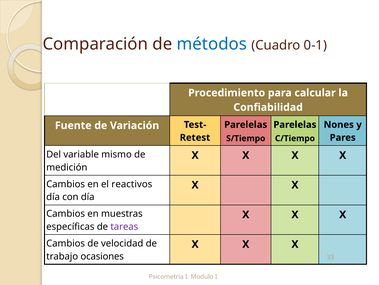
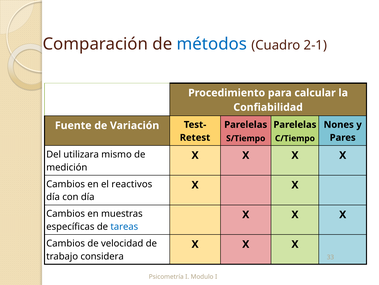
0-1: 0-1 -> 2-1 (315, 45)
variable: variable -> utilizara (81, 154)
tareas colour: purple -> blue (124, 226)
ocasiones: ocasiones -> considera (102, 256)
